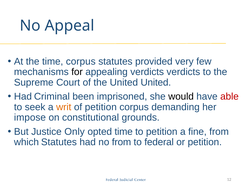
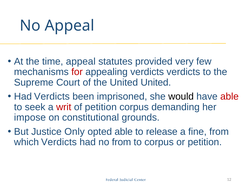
time corpus: corpus -> appeal (81, 62)
for colour: black -> red (77, 72)
Had Criminal: Criminal -> Verdicts (52, 97)
writ colour: orange -> red (64, 107)
opted time: time -> able (124, 132)
to petition: petition -> release (162, 132)
which Statutes: Statutes -> Verdicts (59, 142)
to federal: federal -> corpus (159, 142)
